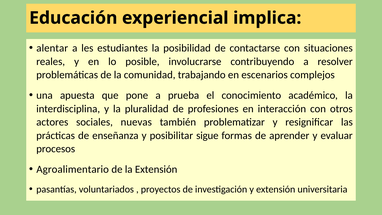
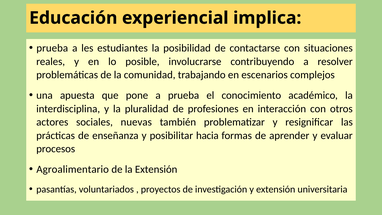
alentar: alentar -> prueba (52, 48)
sigue: sigue -> hacia (207, 135)
